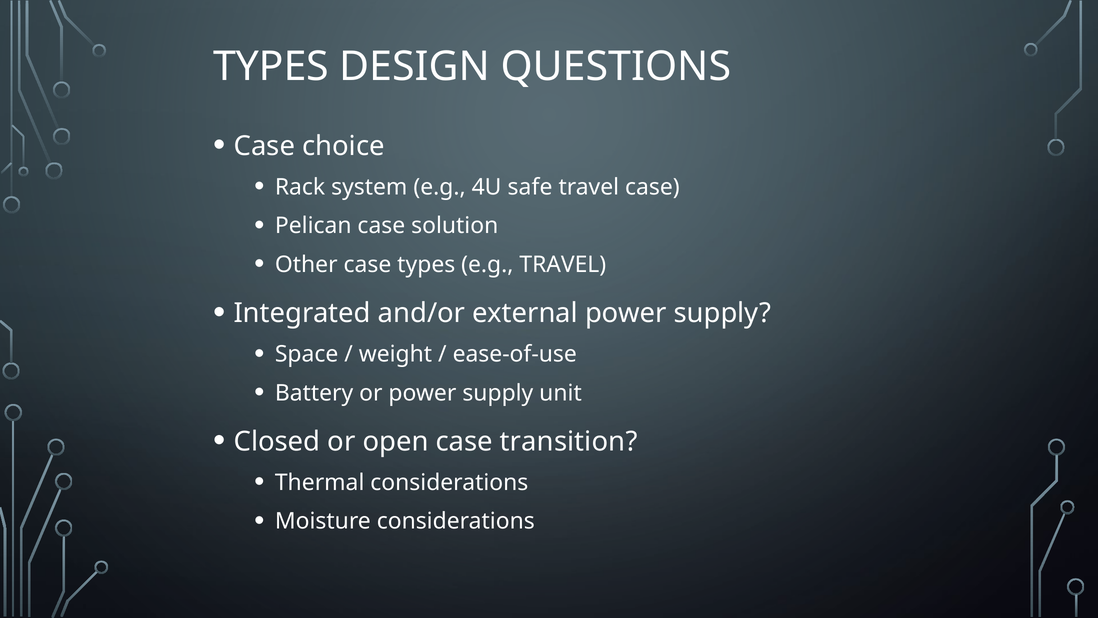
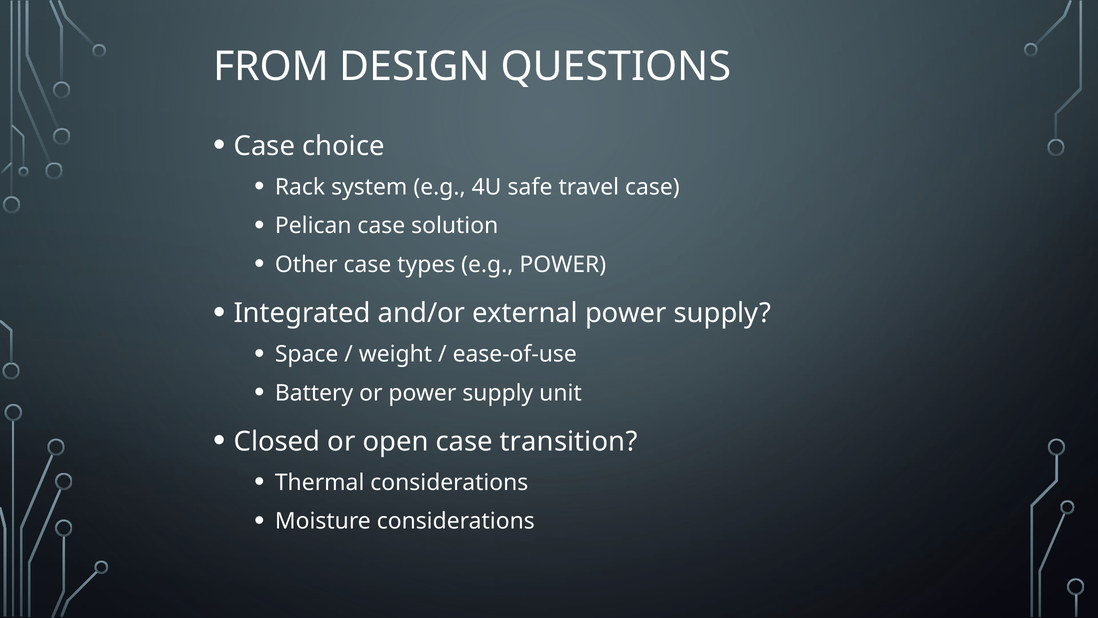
TYPES: TYPES -> FROM (271, 66)
e.g TRAVEL: TRAVEL -> POWER (563, 264)
